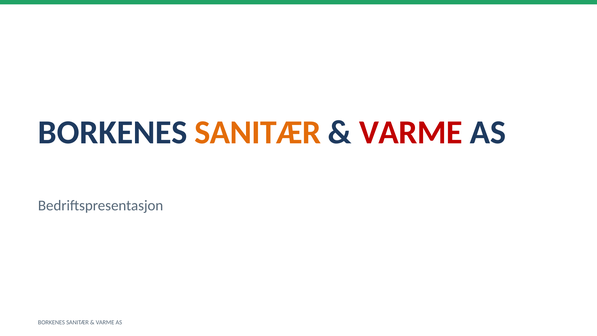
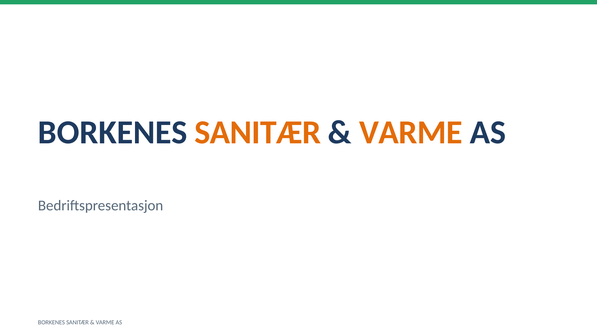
VARME colour: red -> orange (411, 132)
